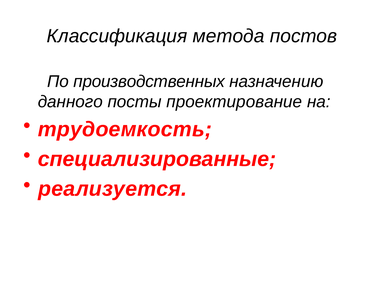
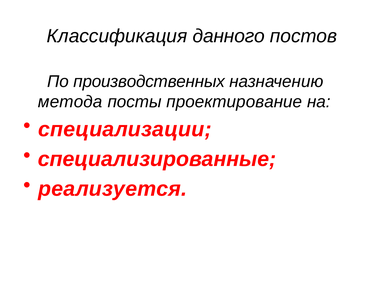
метода: метода -> данного (229, 36)
данного: данного -> метода (70, 102)
трудоемкость: трудоемкость -> специализации (125, 130)
